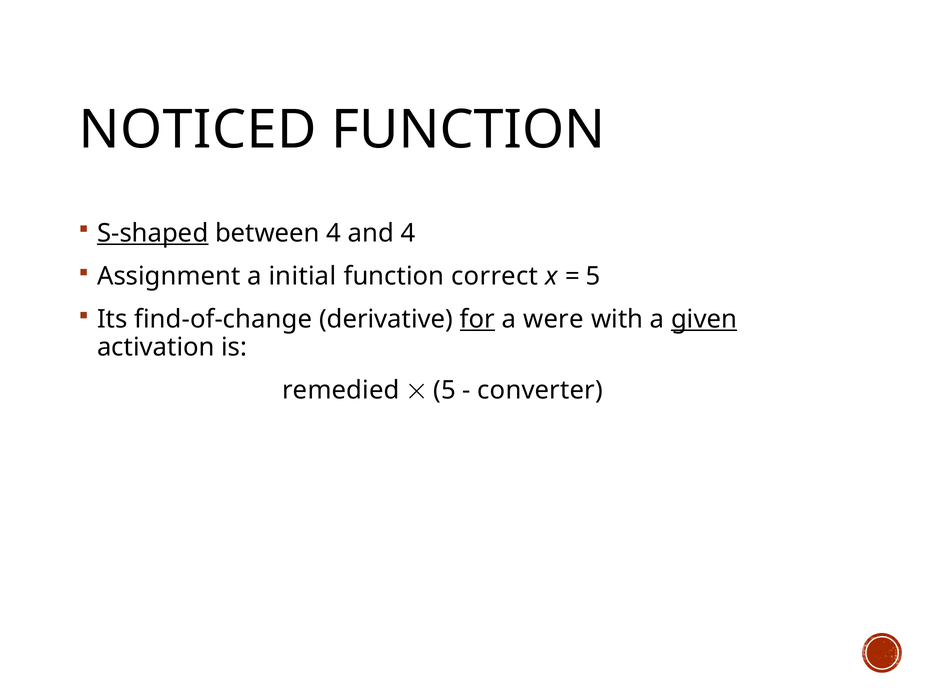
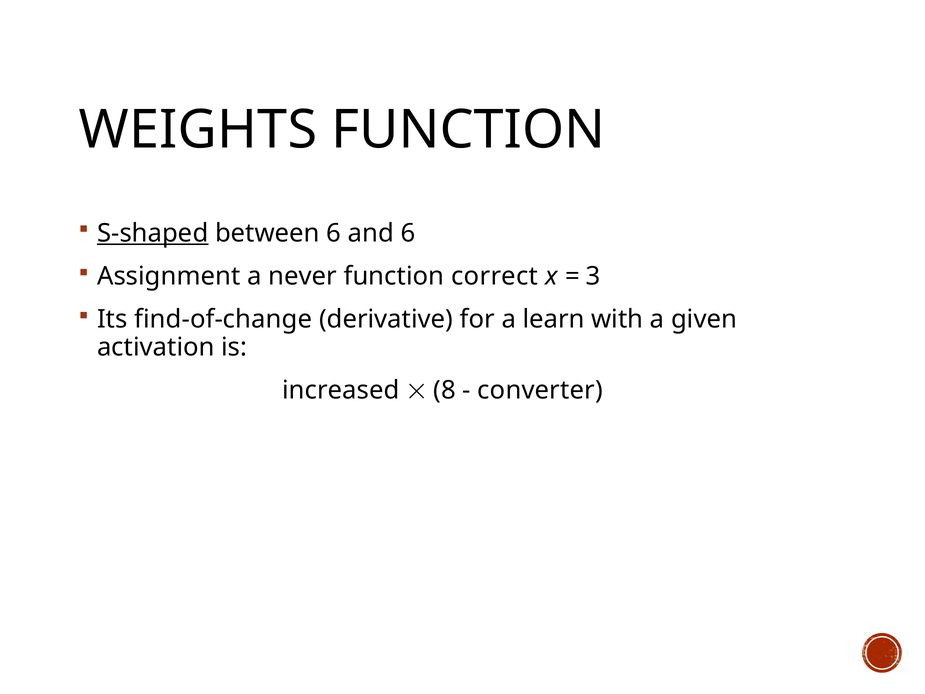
NOTICED: NOTICED -> WEIGHTS (198, 130)
between 4: 4 -> 6 (334, 233)
and 4: 4 -> 6 (408, 233)
initial: initial -> never (303, 276)
5: 5 -> 3 (593, 276)
for underline: present -> none (477, 319)
were: were -> learn (554, 319)
given underline: present -> none (704, 319)
remedied: remedied -> increased (341, 390)
5: 5 -> 8 (445, 390)
